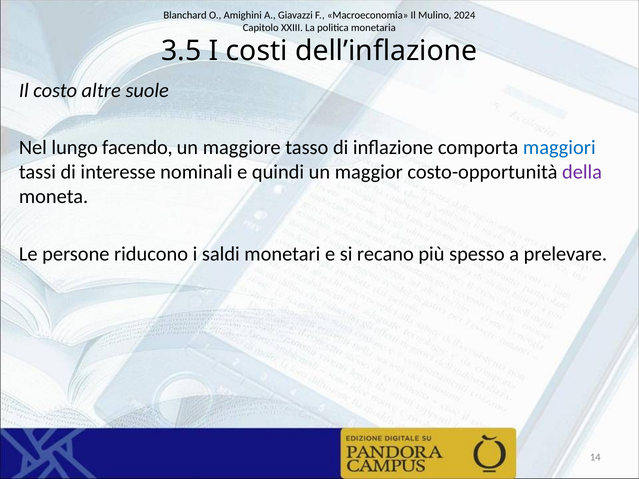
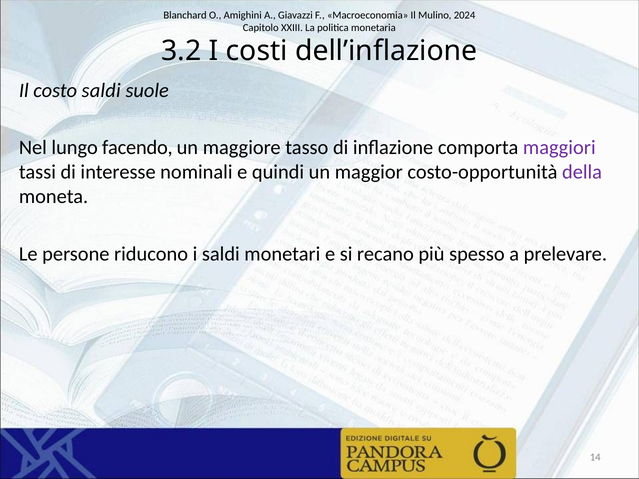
3.5: 3.5 -> 3.2 (181, 51)
costo altre: altre -> saldi (101, 90)
maggiori colour: blue -> purple (559, 148)
